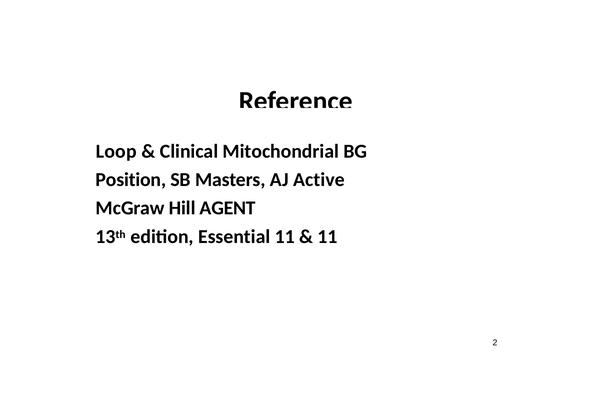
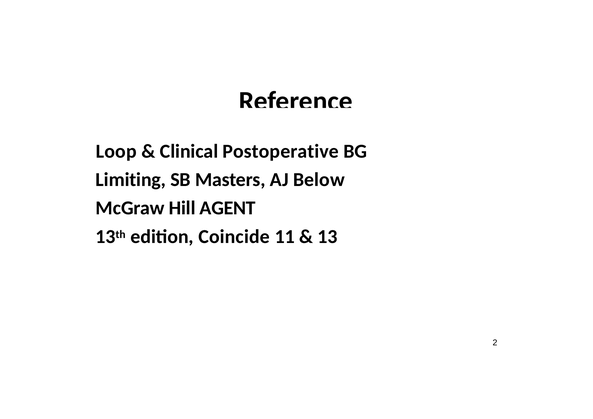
Mitochondrial: Mitochondrial -> Postoperative (281, 152)
Position: Position -> Limiting (131, 180)
Active: Active -> Below (319, 180)
Essential: Essential -> Coincide (234, 237)
11: 11 -> 13 (327, 237)
